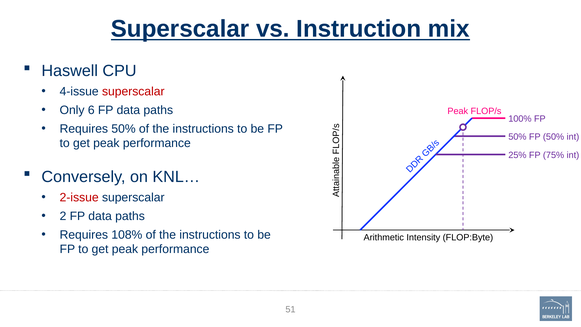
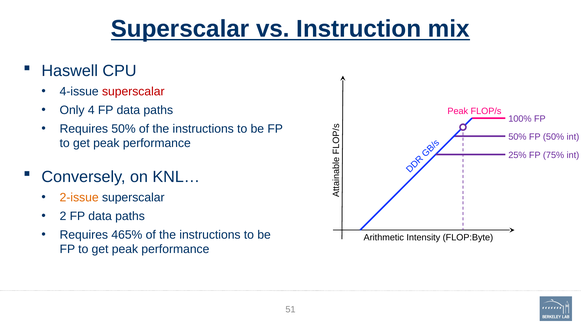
6: 6 -> 4 (91, 110)
2-issue colour: red -> orange (79, 197)
108%: 108% -> 465% (127, 235)
